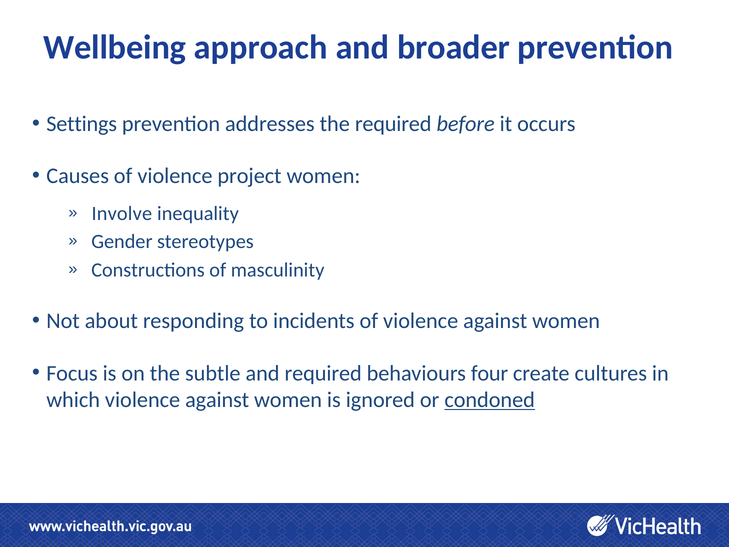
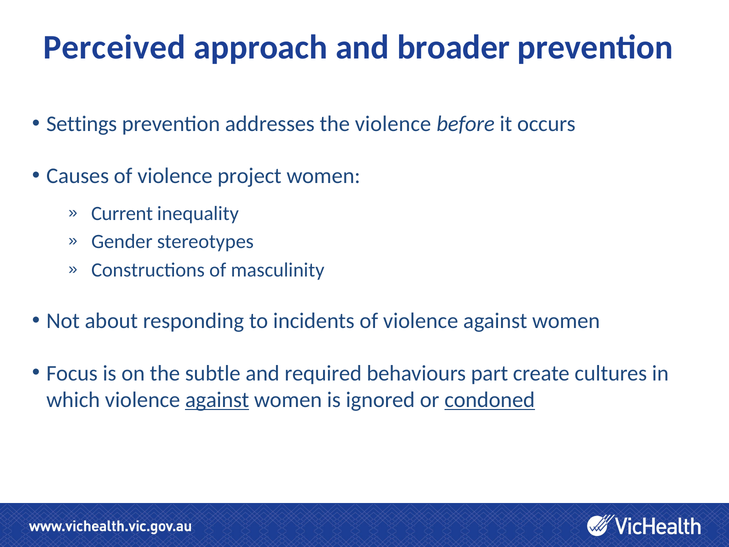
Wellbeing: Wellbeing -> Perceived (114, 47)
the required: required -> violence (393, 124)
Involve: Involve -> Current (122, 213)
four: four -> part (489, 373)
against underline: none -> present (217, 400)
